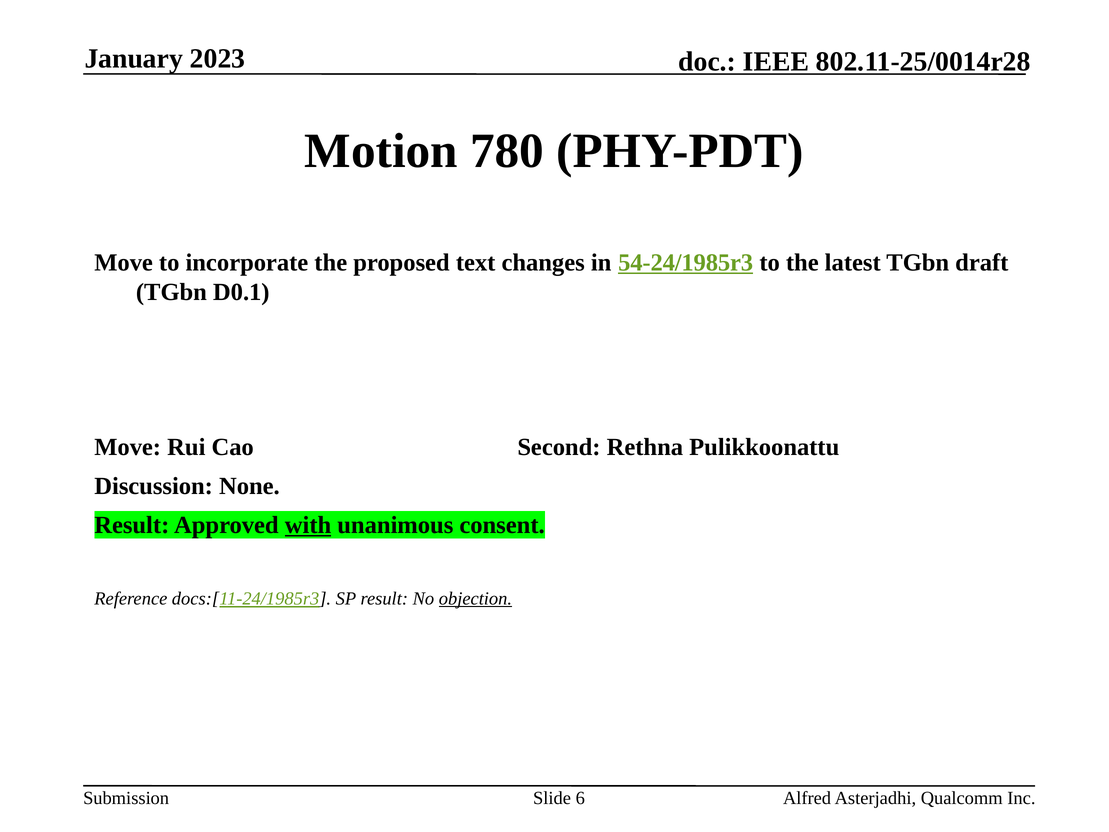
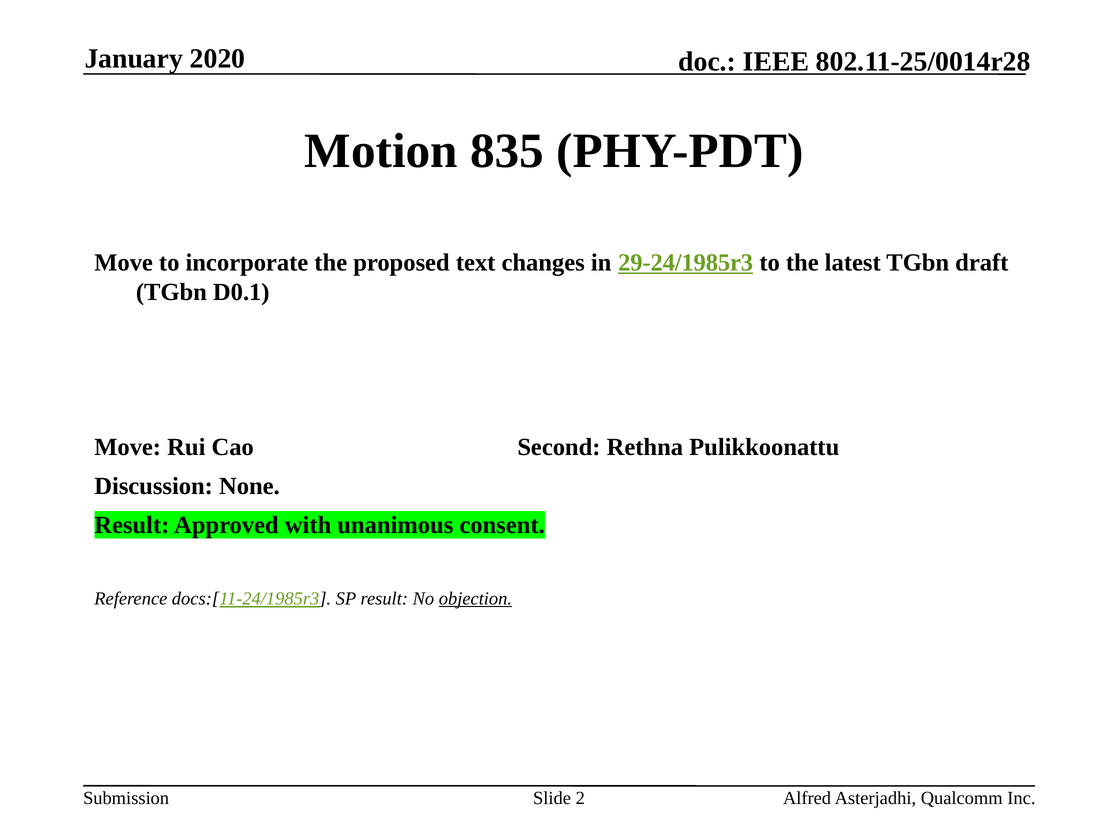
2023: 2023 -> 2020 (218, 59)
780: 780 -> 835 (507, 151)
54-24/1985r3: 54-24/1985r3 -> 29-24/1985r3 (686, 262)
with underline: present -> none (308, 525)
6: 6 -> 2 (580, 798)
